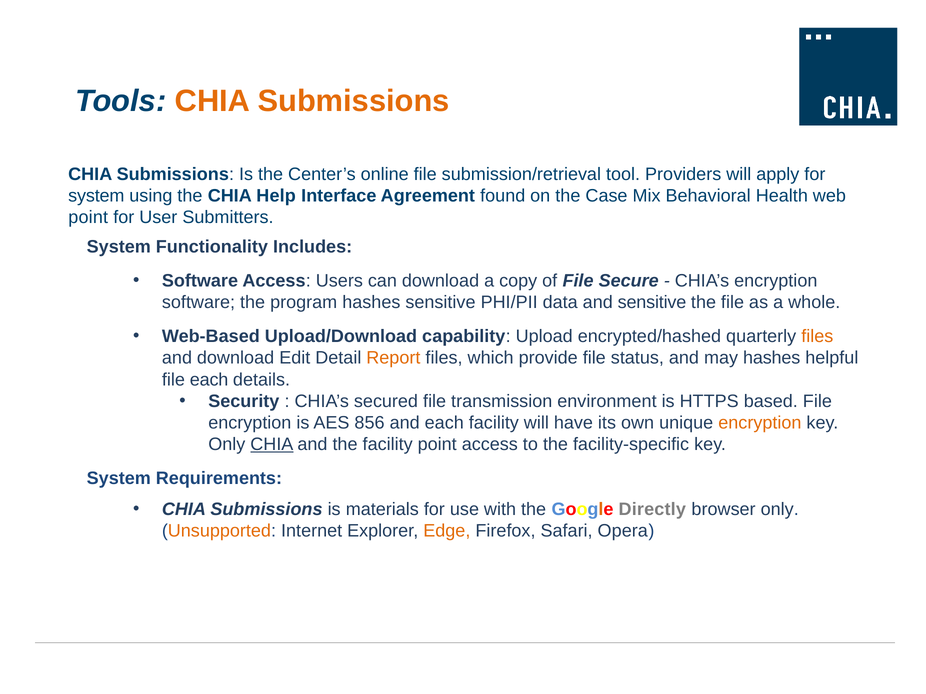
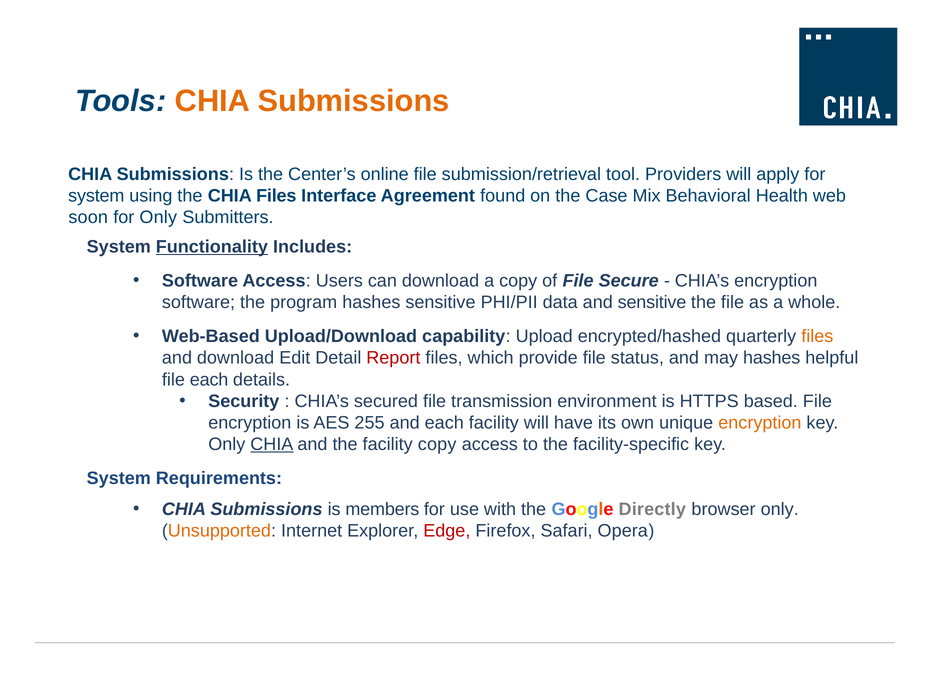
CHIA Help: Help -> Files (276, 196)
point: point -> soon (88, 217)
for User: User -> Only (158, 217)
Functionality underline: none -> present (212, 247)
Report colour: orange -> red (393, 358)
856: 856 -> 255 (370, 423)
facility point: point -> copy (437, 445)
materials: materials -> members (382, 510)
Edge colour: orange -> red (447, 531)
